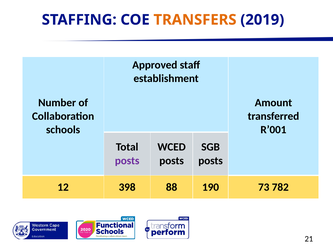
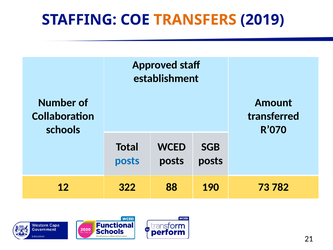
R’001: R’001 -> R’070 (273, 130)
posts colour: purple -> blue (127, 160)
398: 398 -> 322 (127, 187)
